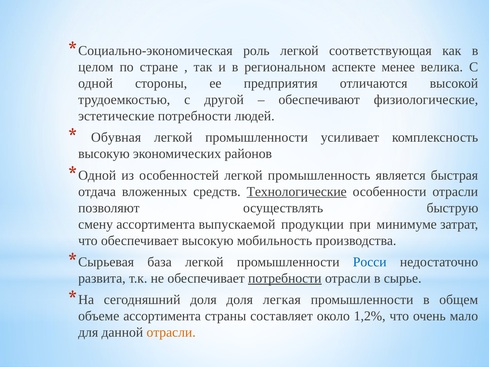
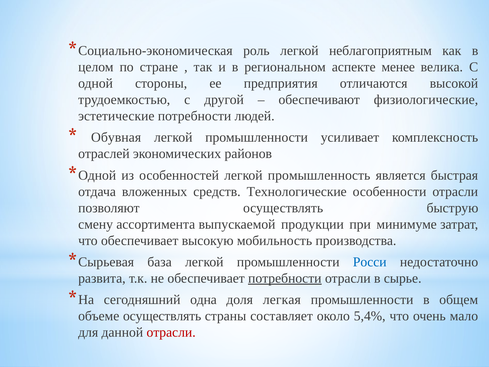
соответствующая: соответствующая -> неблагоприятным (380, 51)
высокую: высокую -> отраслей (104, 154)
Технологические underline: present -> none (297, 191)
сегодняшний доля: доля -> одна (203, 300)
объеме ассортимента: ассортимента -> осуществлять (162, 316)
1,2%: 1,2% -> 5,4% (370, 316)
отрасли colour: orange -> red (171, 332)
